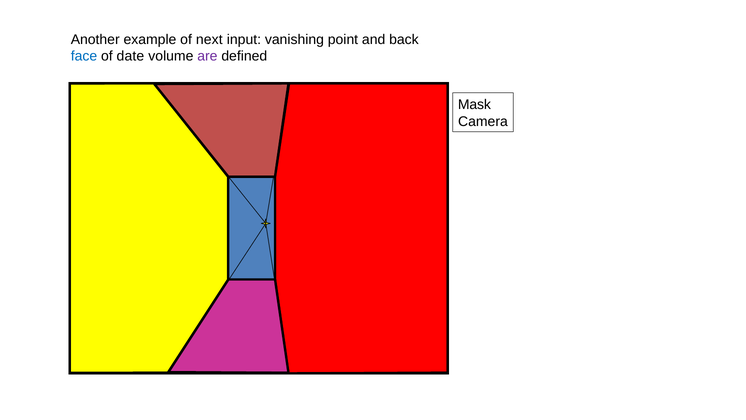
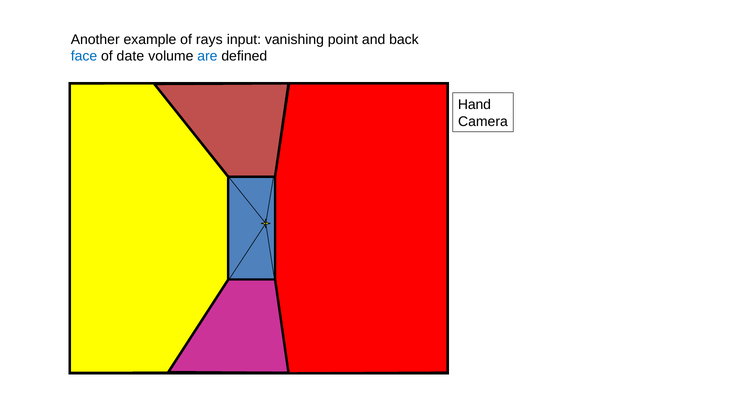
next: next -> rays (209, 40)
are colour: purple -> blue (207, 56)
Mask: Mask -> Hand (474, 105)
